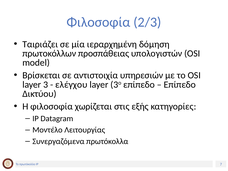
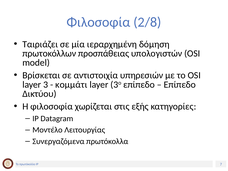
2/3: 2/3 -> 2/8 (147, 22)
ελέγχου: ελέγχου -> κομμάτι (71, 85)
